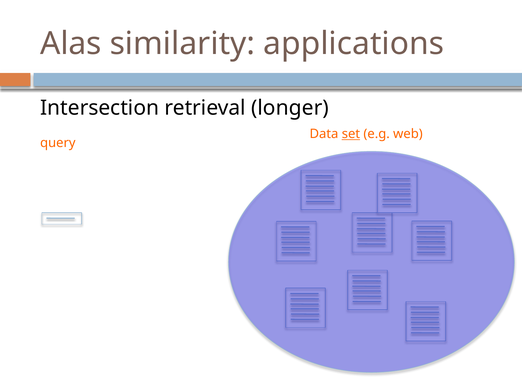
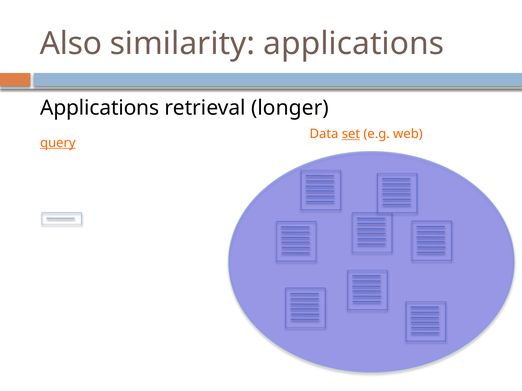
Alas: Alas -> Also (71, 44)
Intersection: Intersection -> Applications (100, 108)
query underline: none -> present (58, 143)
